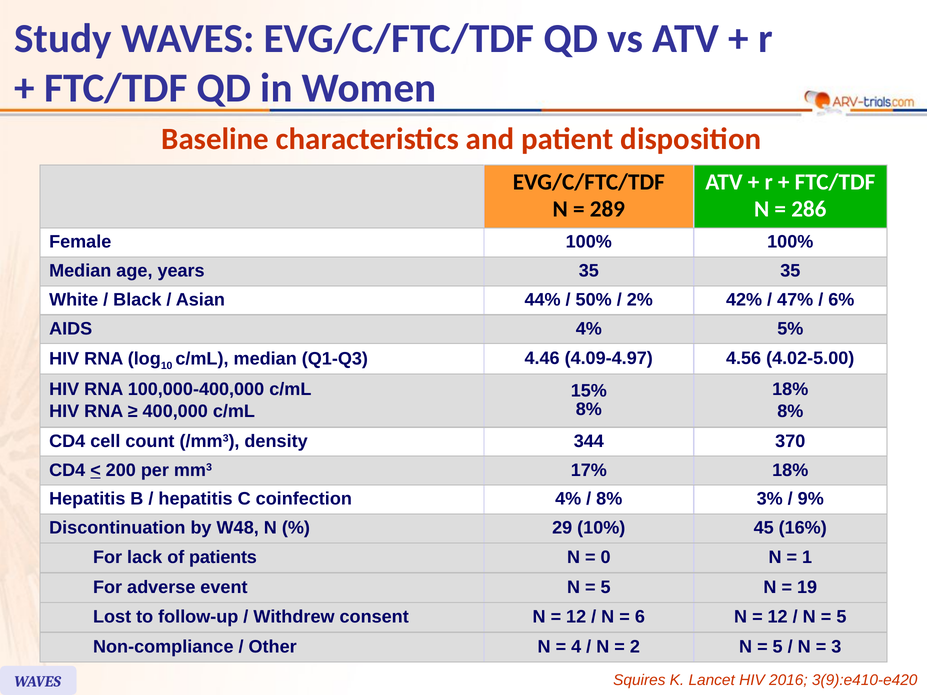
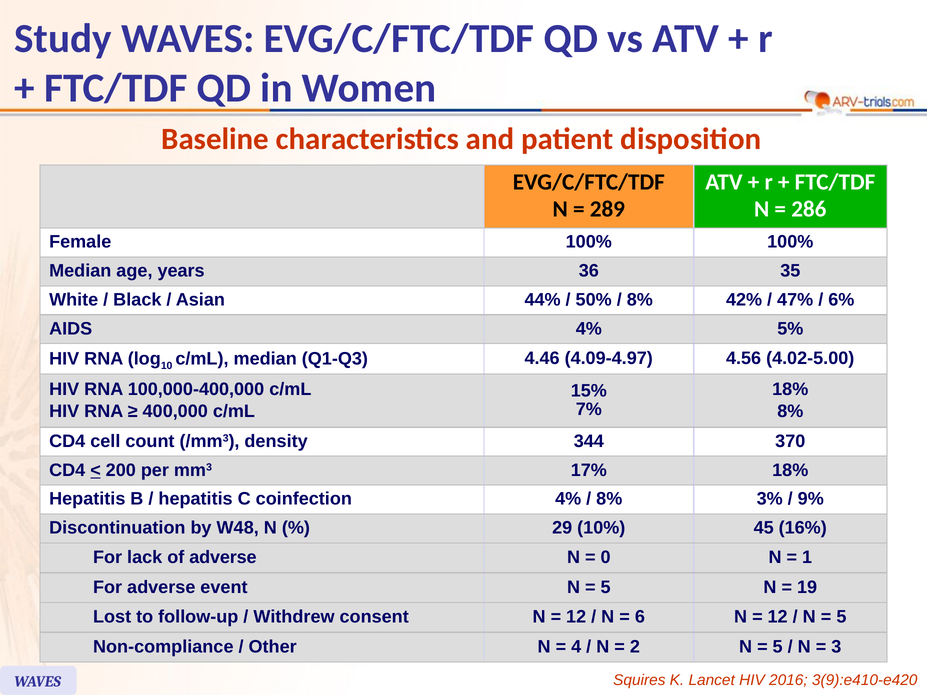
years 35: 35 -> 36 (589, 271)
2%: 2% -> 8% (640, 300)
8%: 8% -> 7% (589, 409)
of patients: patients -> adverse (223, 558)
